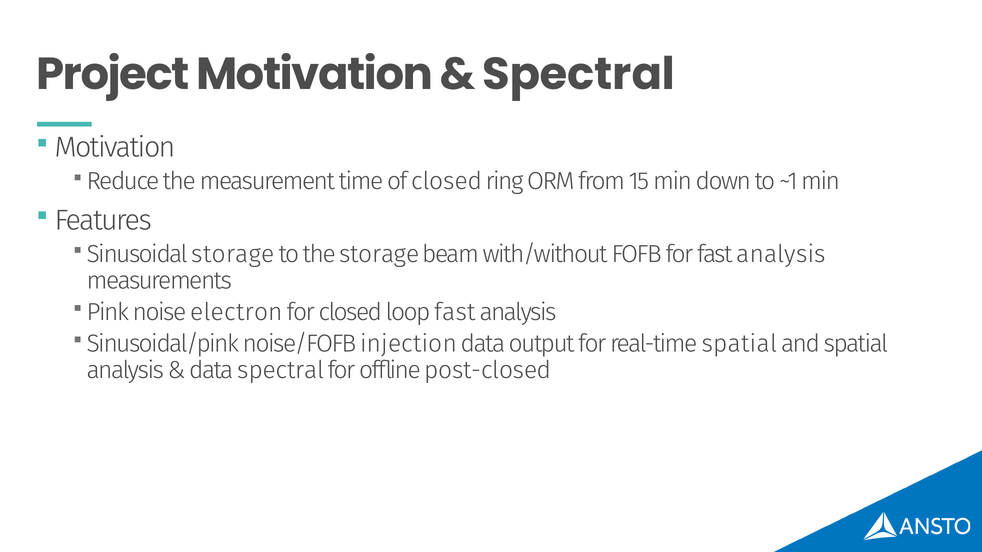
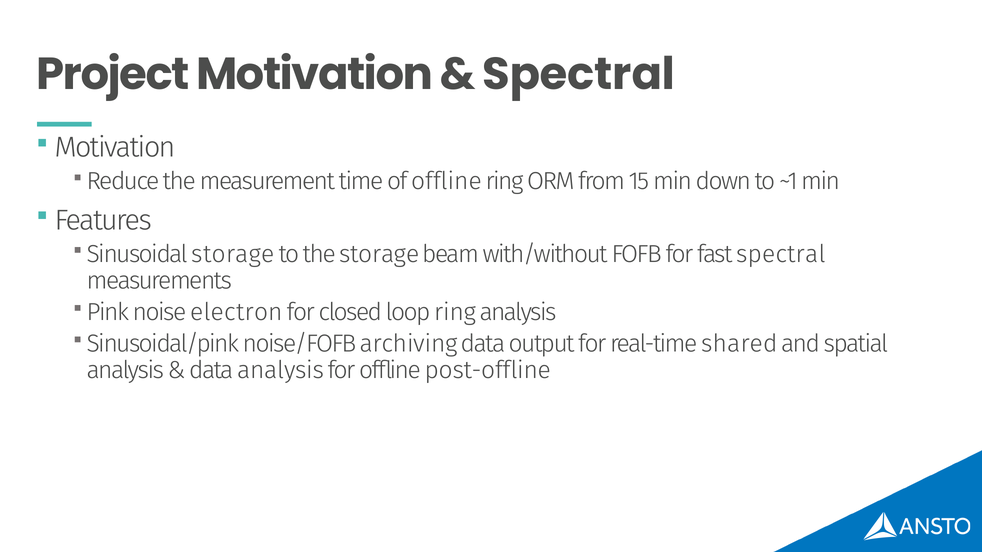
of closed: closed -> offline (447, 181)
for fast analysis: analysis -> spectral (781, 254)
loop fast: fast -> ring (455, 312)
injection: injection -> archiving (409, 344)
real-time spatial: spatial -> shared (739, 344)
data spectral: spectral -> analysis (281, 370)
post-closed: post-closed -> post-offline (488, 370)
